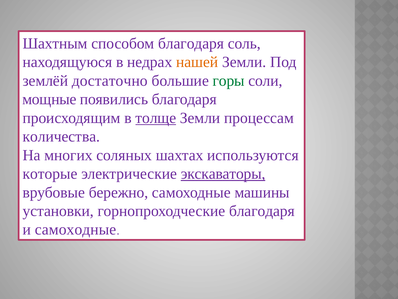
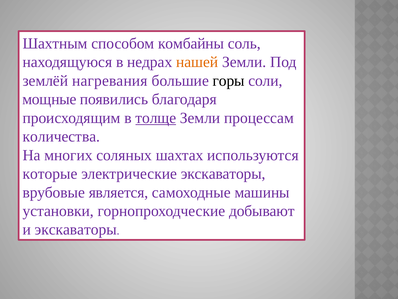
способом благодаря: благодаря -> комбайны (191, 43)
достаточно: достаточно -> нагревания (110, 81)
горы colour: green -> black (229, 81)
экскаваторы underline: present -> none (223, 173)
бережно: бережно -> является (119, 192)
горнопроходческие благодаря: благодаря -> добывают (262, 211)
и самоходные: самоходные -> экскаваторы (76, 229)
